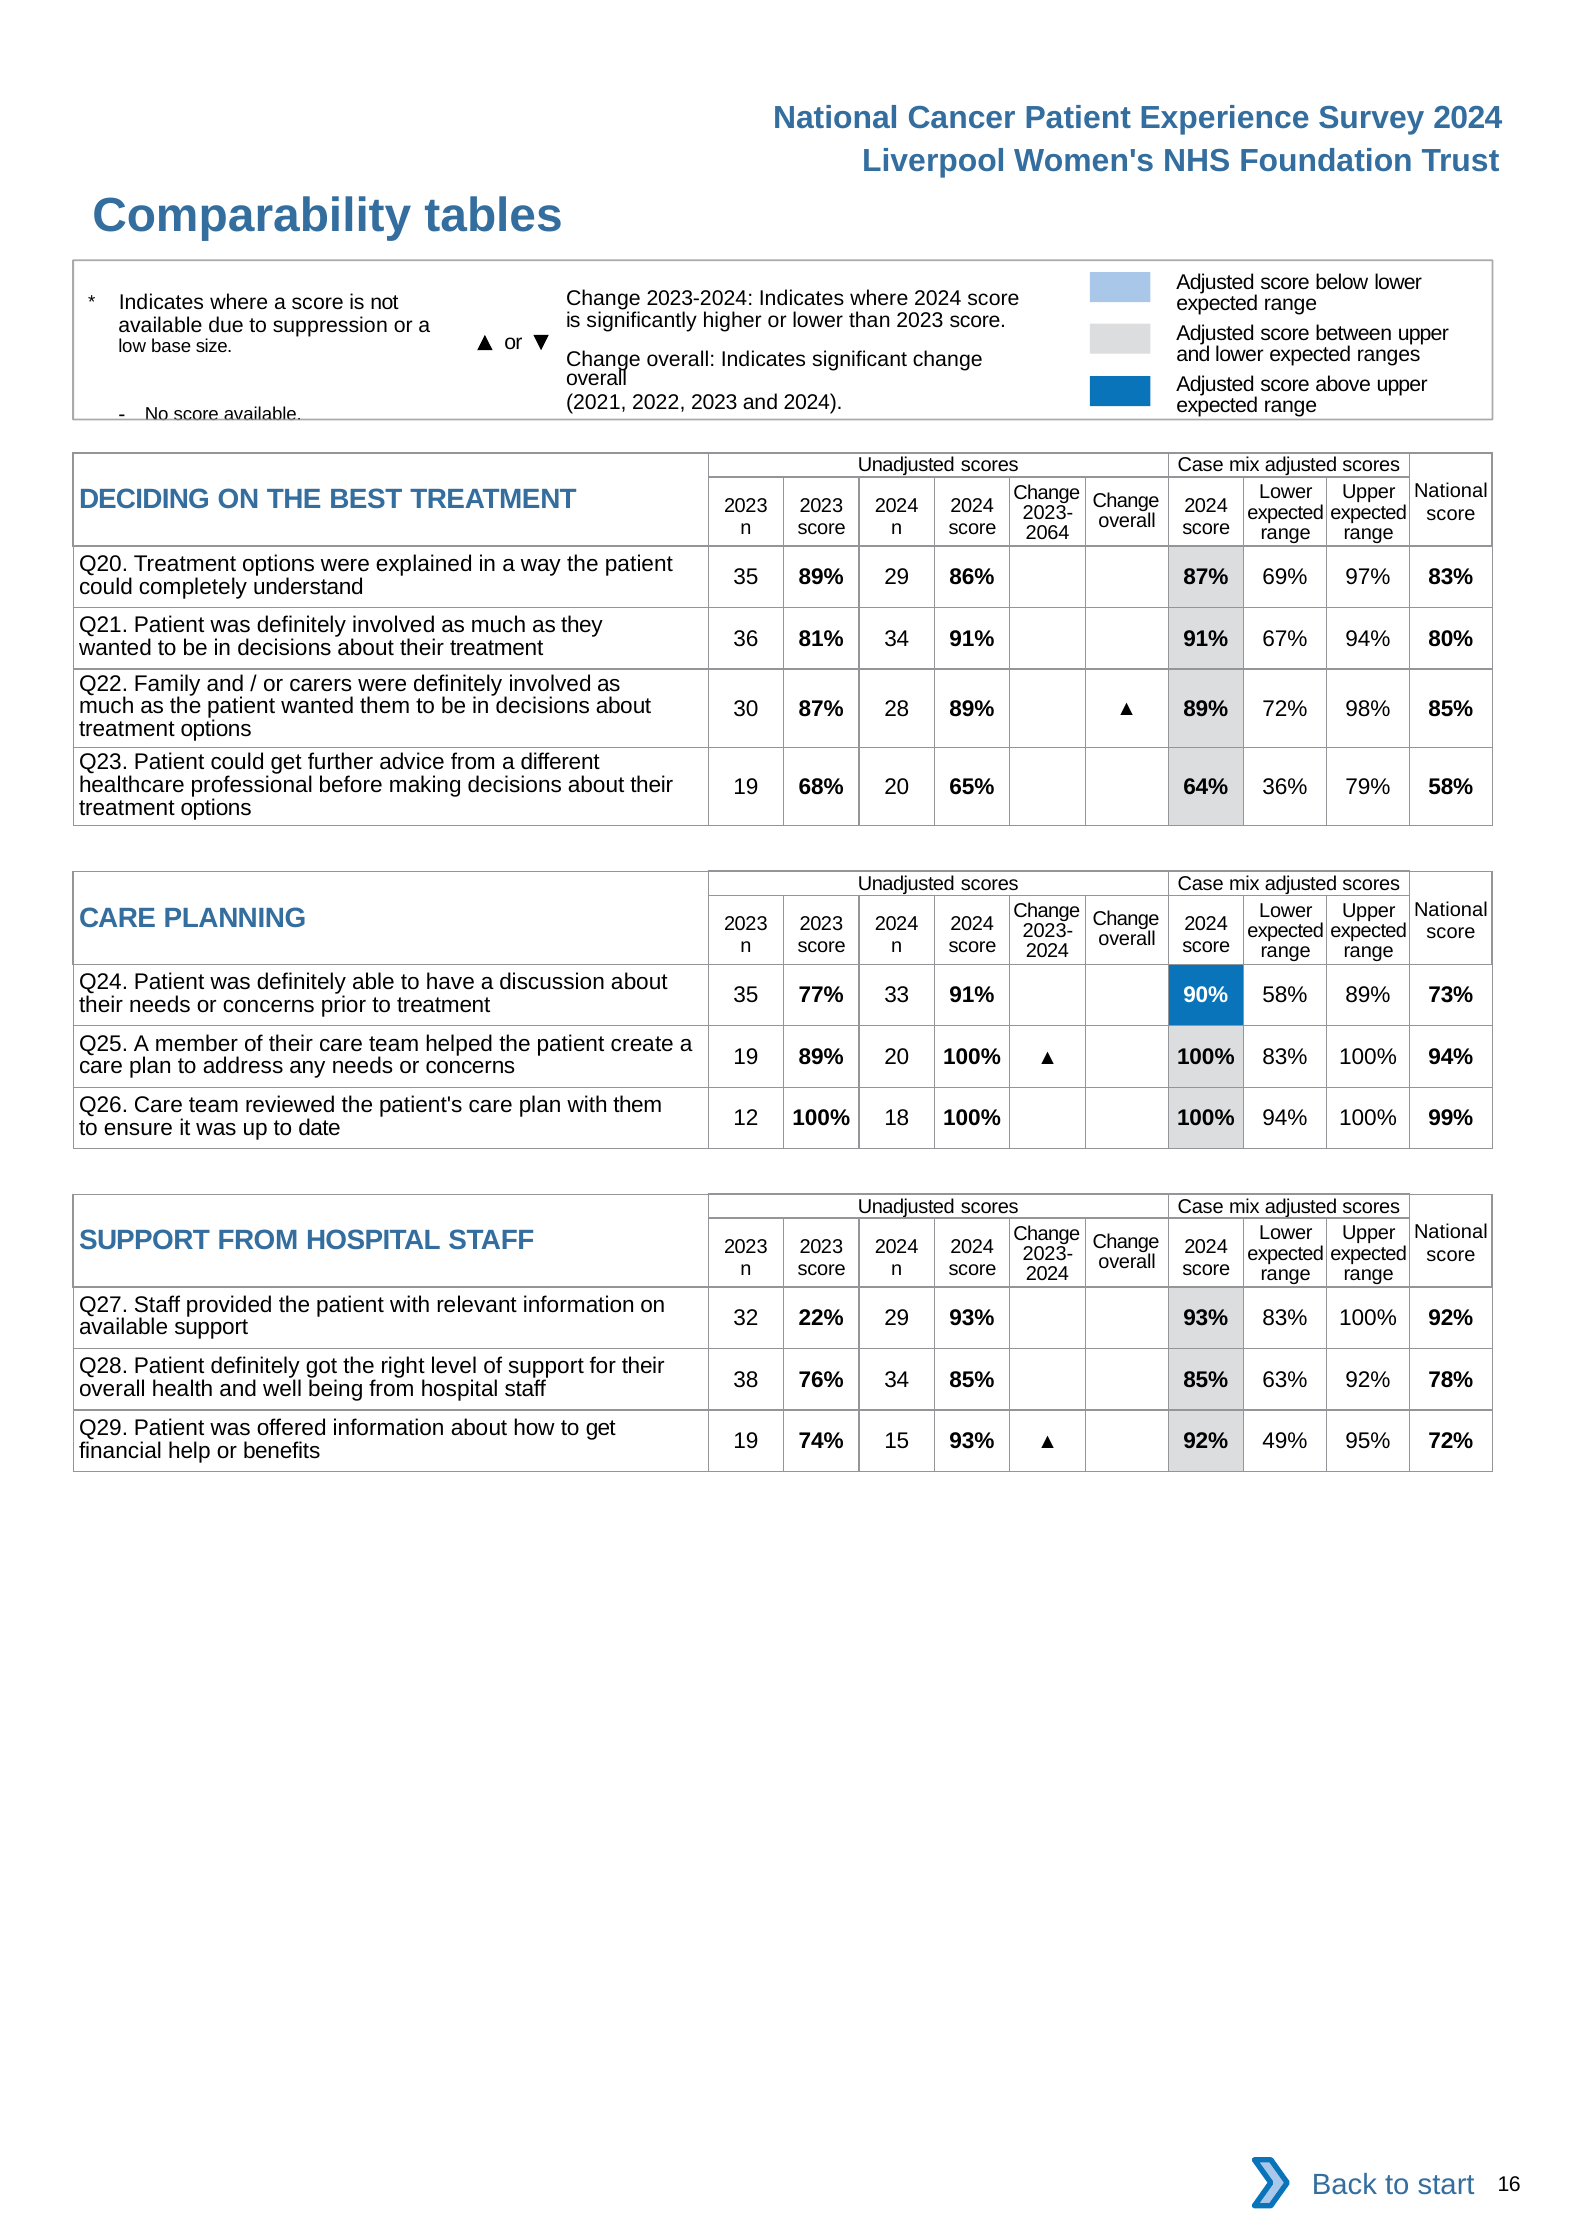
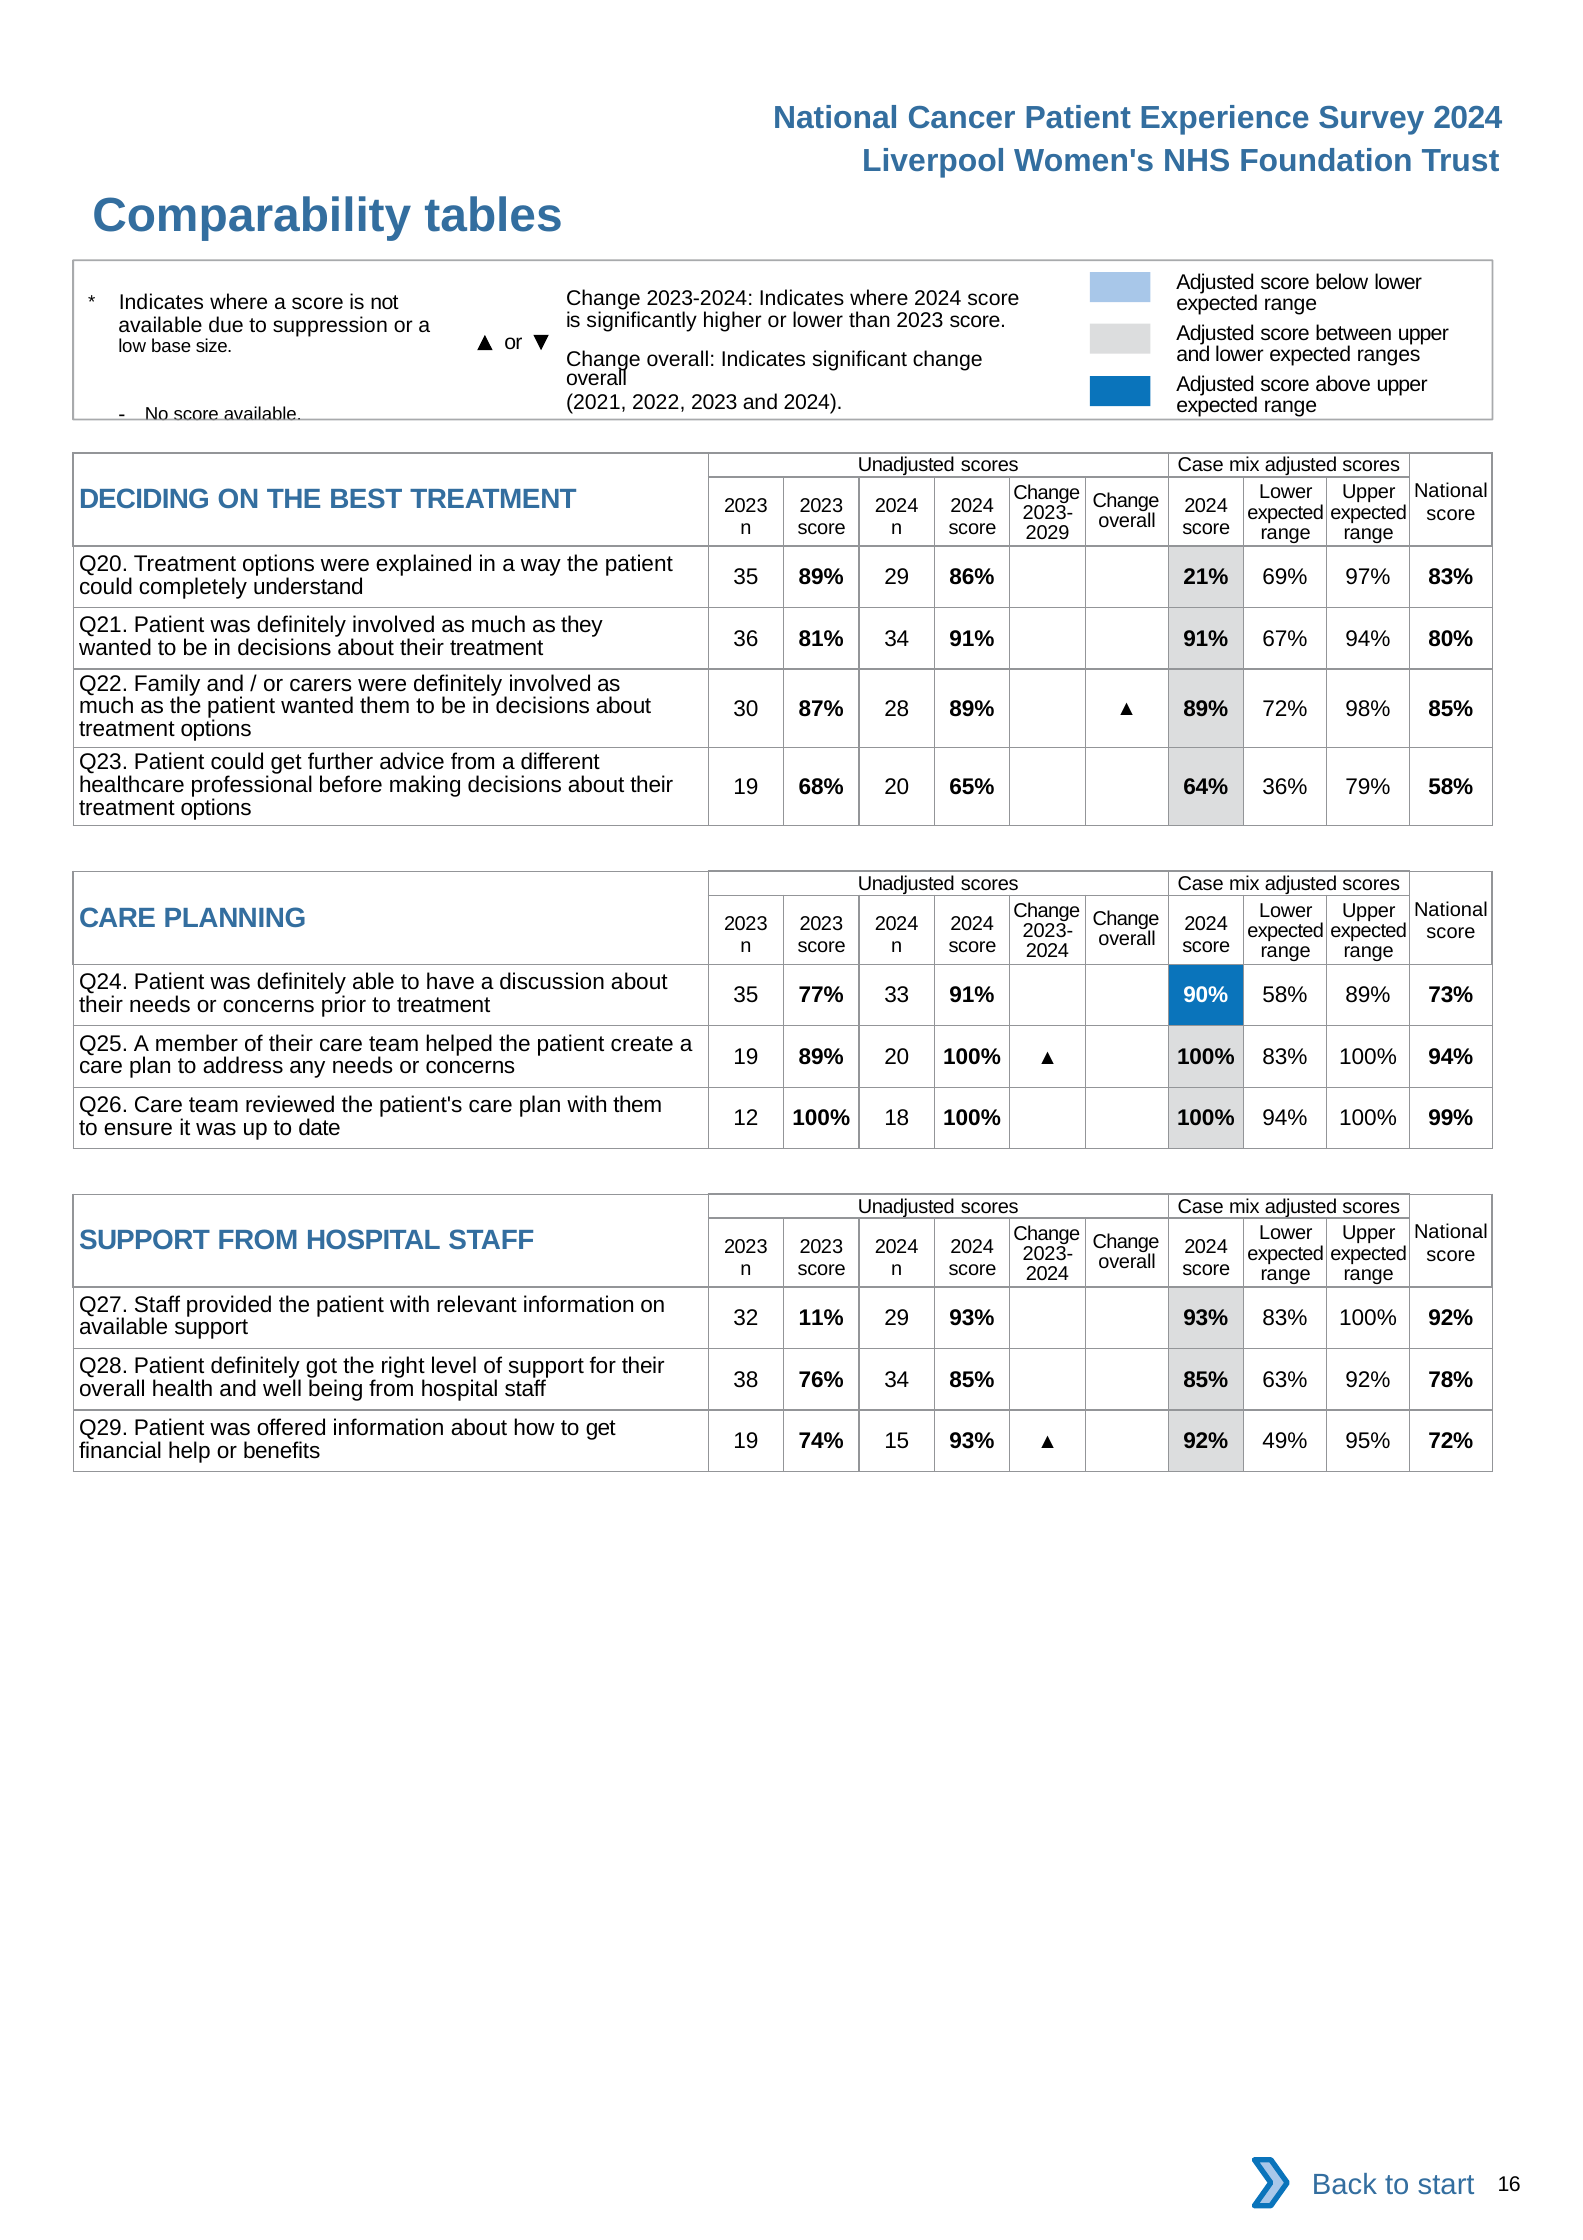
2064: 2064 -> 2029 (1048, 533)
86% 87%: 87% -> 21% (1206, 577)
22%: 22% -> 11% (821, 1318)
